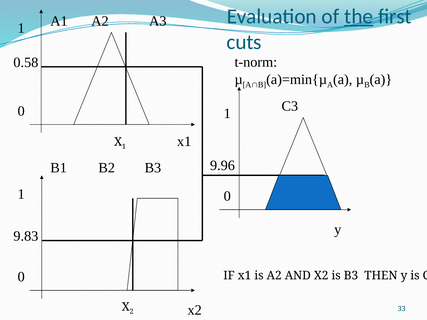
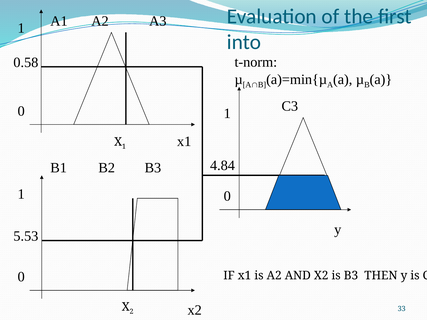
the underline: present -> none (359, 16)
cuts: cuts -> into (244, 42)
9.96: 9.96 -> 4.84 (222, 166)
9.83: 9.83 -> 5.53 (26, 236)
